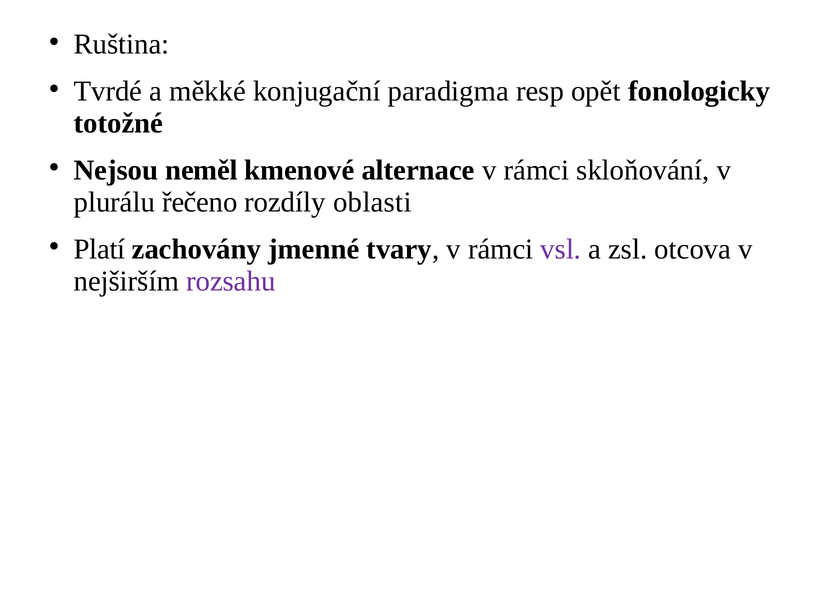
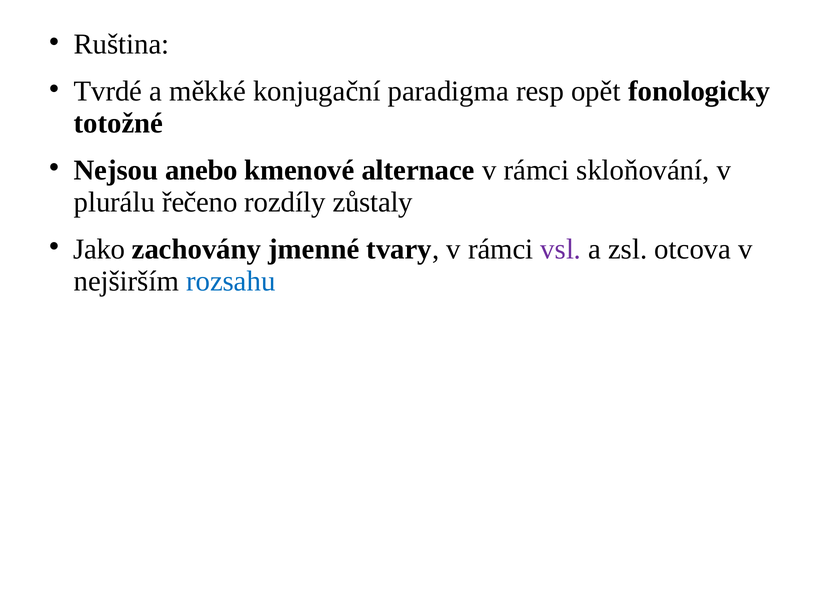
neměl: neměl -> anebo (201, 170)
oblasti: oblasti -> zůstaly (373, 202)
Platí: Platí -> Jako (99, 249)
rozsahu colour: purple -> blue (231, 281)
